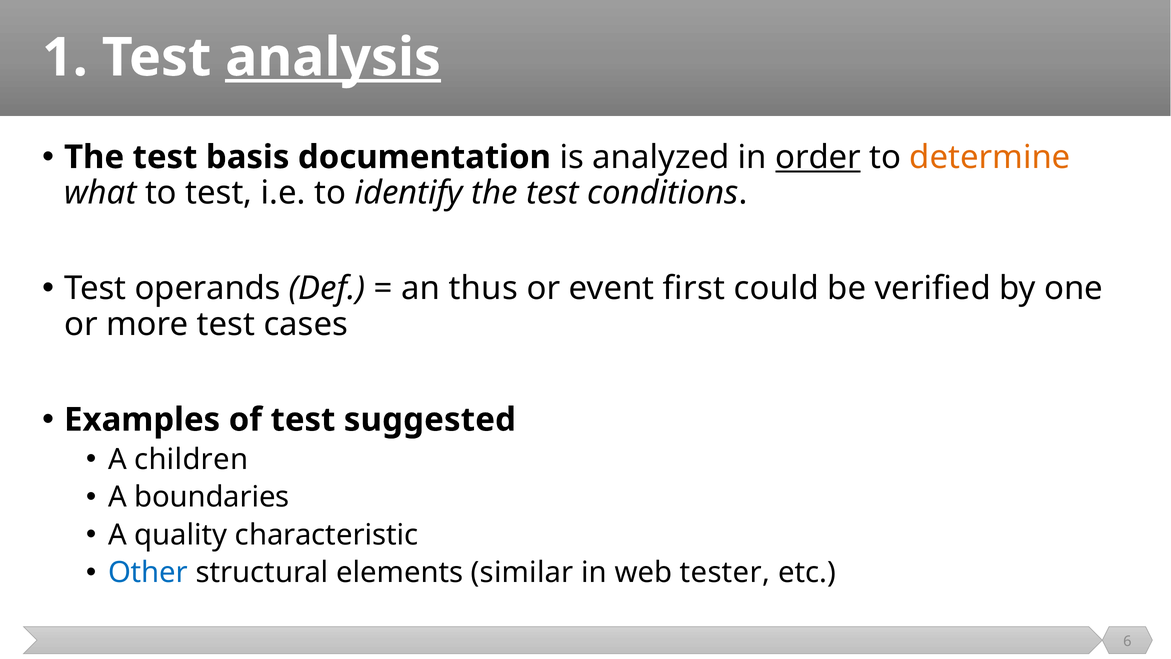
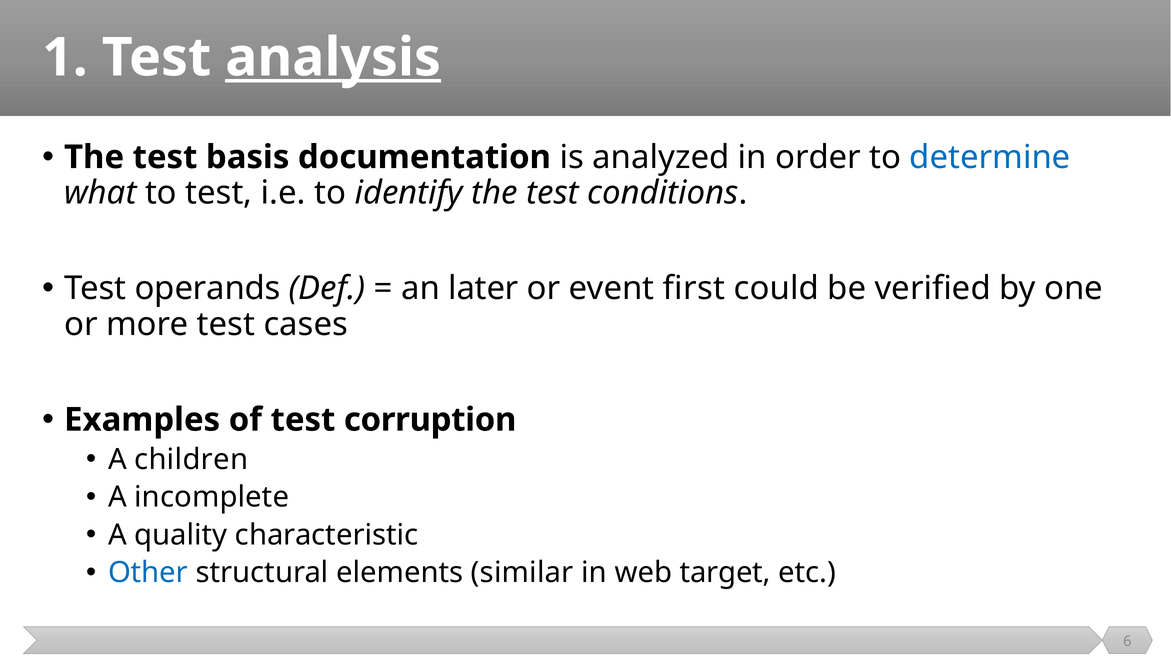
order underline: present -> none (818, 157)
determine colour: orange -> blue (990, 157)
thus: thus -> later (483, 288)
suggested: suggested -> corruption (430, 420)
boundaries: boundaries -> incomplete (212, 497)
tester: tester -> target (725, 572)
